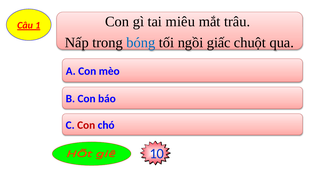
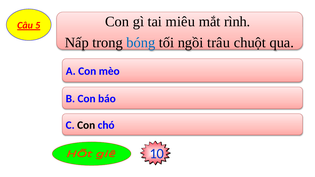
1: 1 -> 5 (38, 25)
trâu: trâu -> rình (237, 22)
giấc: giấc -> trâu (219, 43)
Con colour: red -> black (86, 125)
